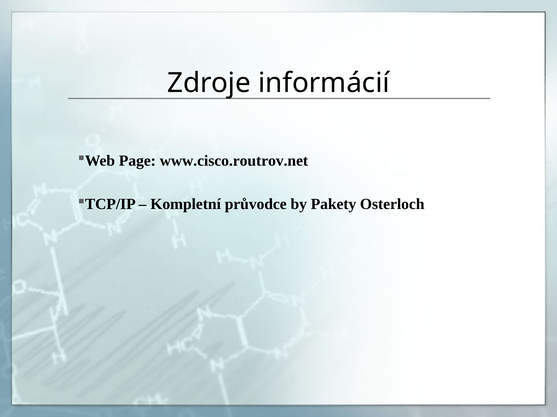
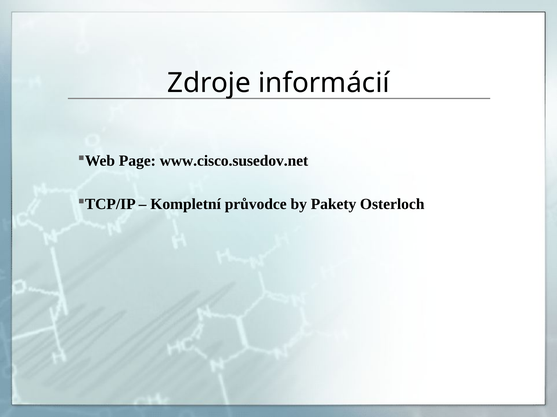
www.cisco.routrov.net: www.cisco.routrov.net -> www.cisco.susedov.net (234, 161)
